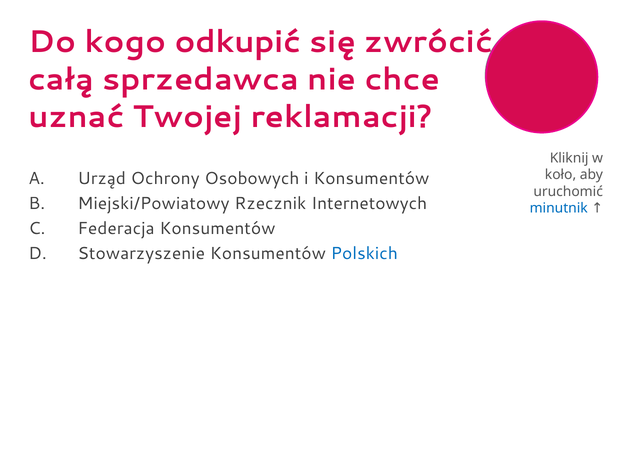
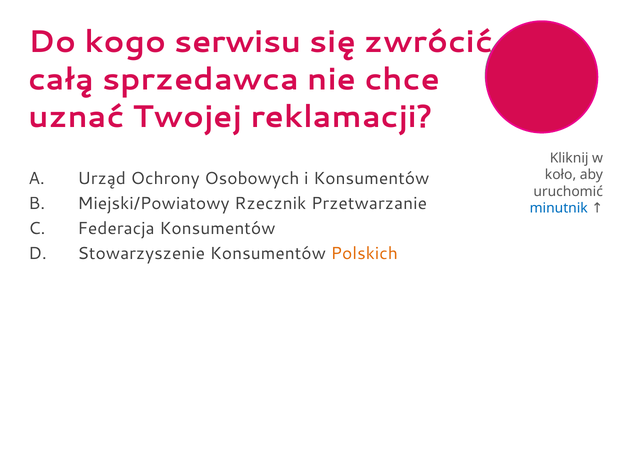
odkupić: odkupić -> serwisu (238, 42)
Internetowych: Internetowych -> Przetwarzanie (369, 203)
Polskich colour: blue -> orange (364, 253)
